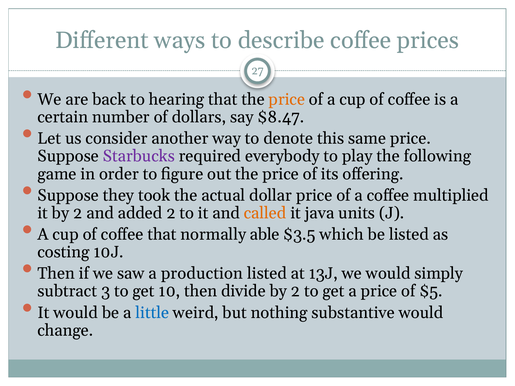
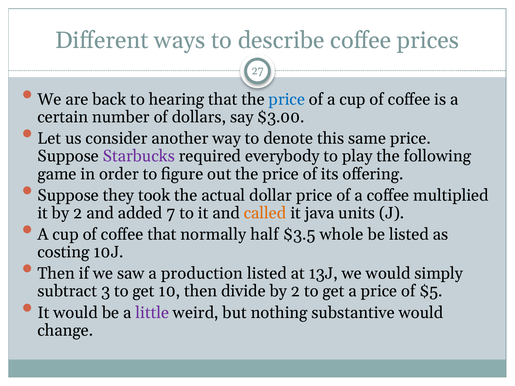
price colour: orange -> blue (287, 99)
$8.47: $8.47 -> $3.00 (281, 117)
added 2: 2 -> 7 (171, 213)
able: able -> half (265, 235)
which: which -> whole (342, 235)
little colour: blue -> purple (152, 313)
